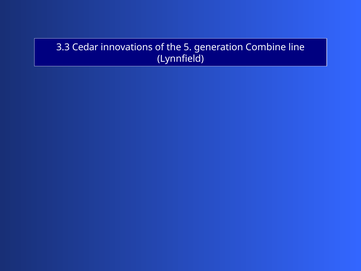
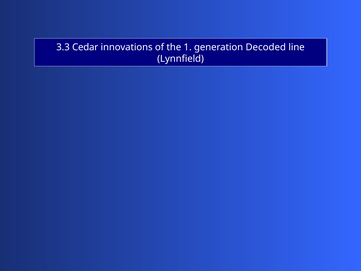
5: 5 -> 1 (188, 47)
Combine: Combine -> Decoded (266, 47)
